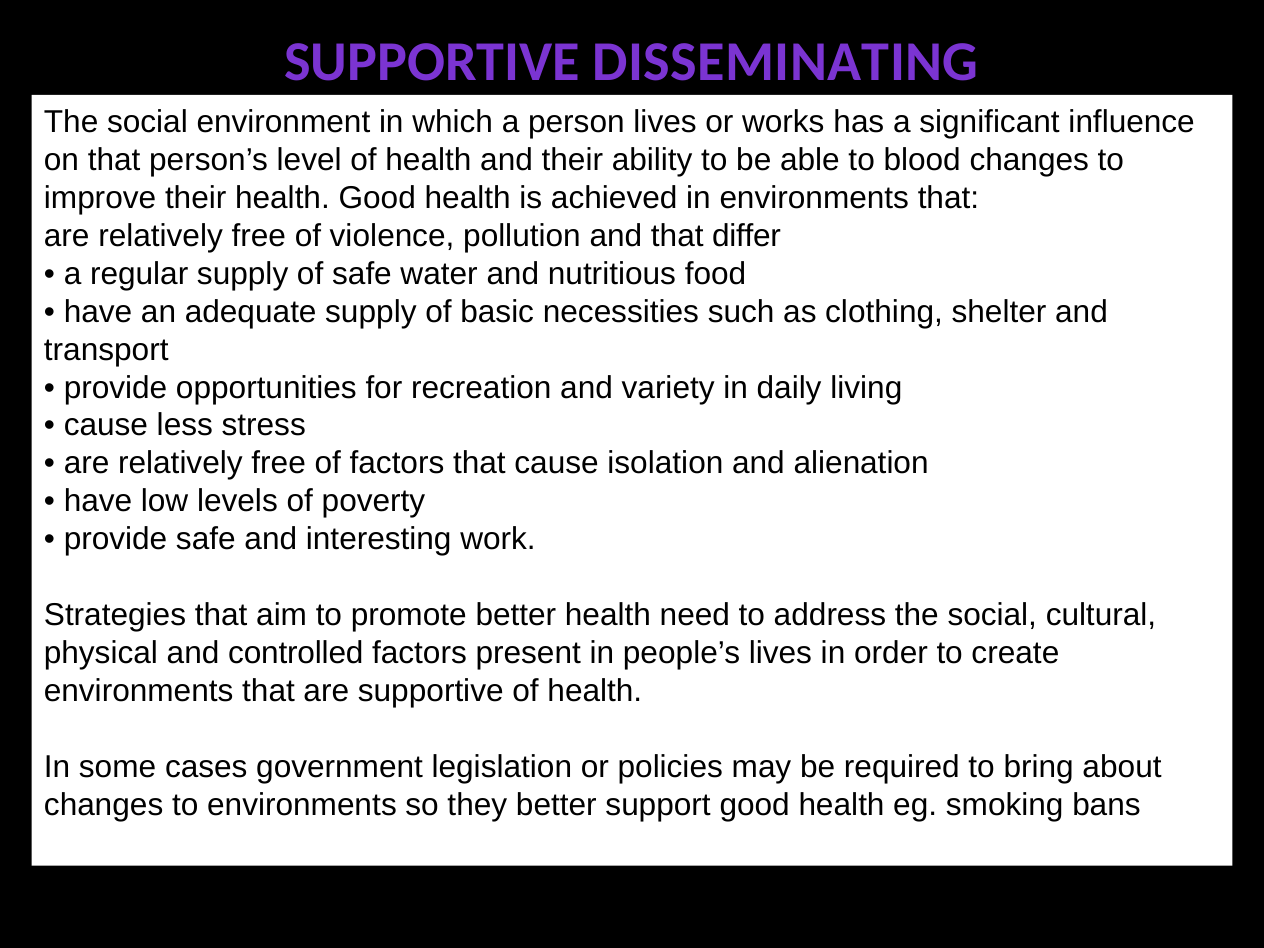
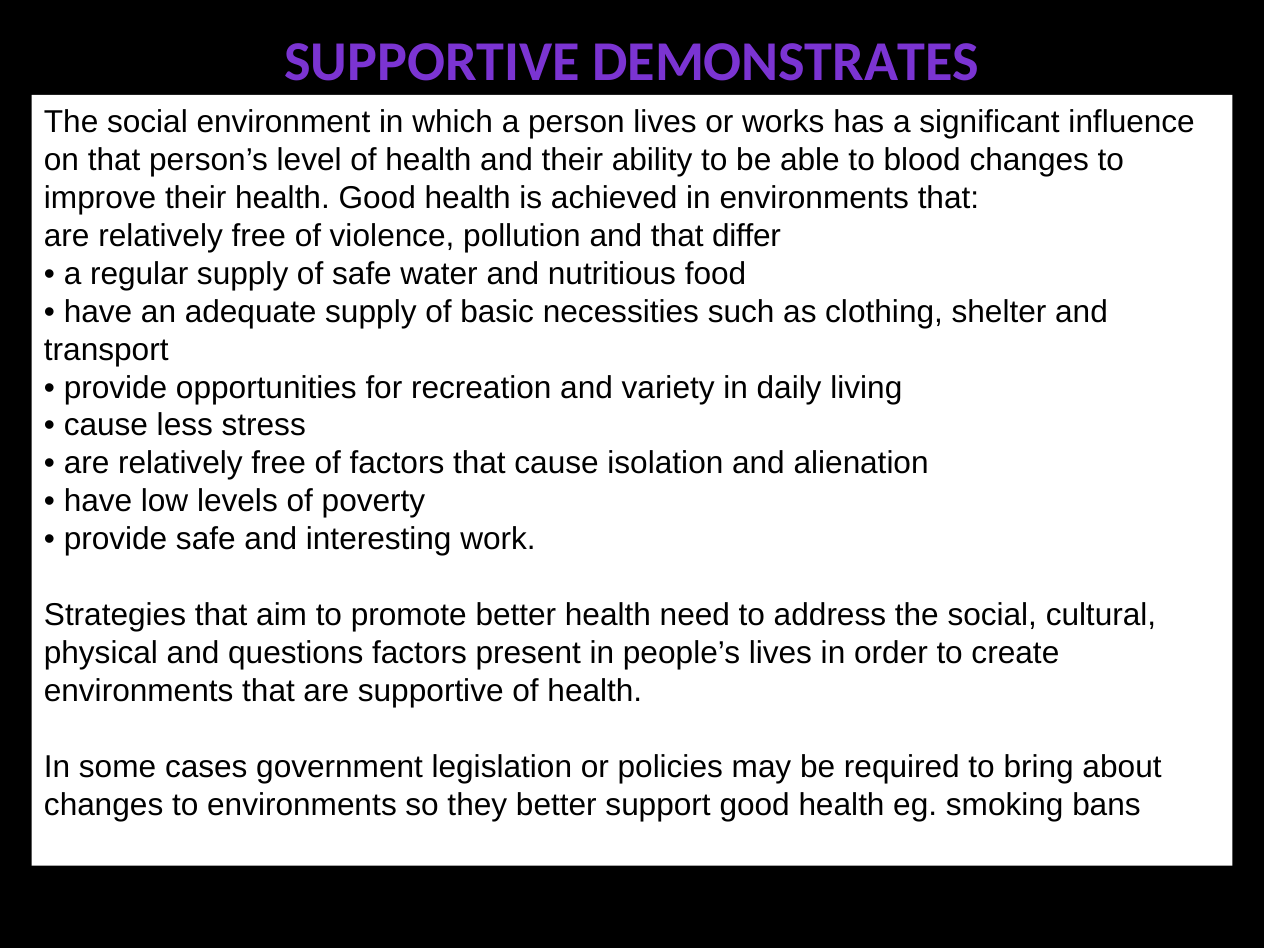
DISSEMINATING: DISSEMINATING -> DEMONSTRATES (786, 62)
controlled: controlled -> questions (296, 653)
